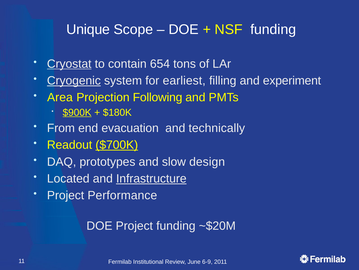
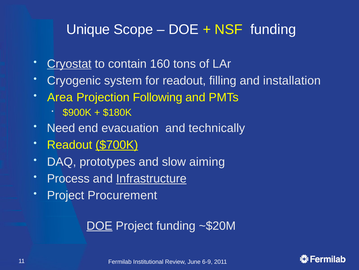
654: 654 -> 160 (160, 64)
Cryogenic underline: present -> none (74, 80)
for earliest: earliest -> readout (184, 80)
experiment: experiment -> installation (292, 80)
$900K underline: present -> none (77, 112)
From: From -> Need (61, 128)
design: design -> aiming (207, 161)
Located: Located -> Process (68, 178)
Performance: Performance -> Procurement (122, 195)
DOE underline: none -> present (99, 225)
